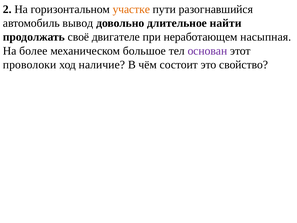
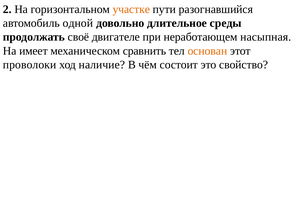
вывод: вывод -> одной (78, 23)
найти: найти -> среды (226, 23)
более: более -> имеет (33, 51)
большое: большое -> сравнить (144, 51)
основан colour: purple -> orange (207, 51)
